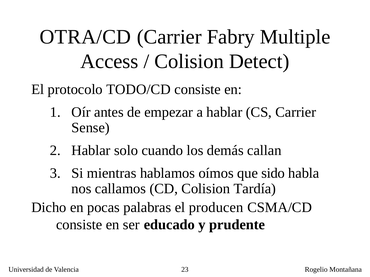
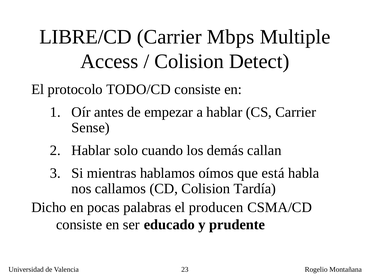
OTRA/CD: OTRA/CD -> LIBRE/CD (86, 37)
Fabry: Fabry -> Mbps (231, 37)
sido: sido -> está (273, 173)
